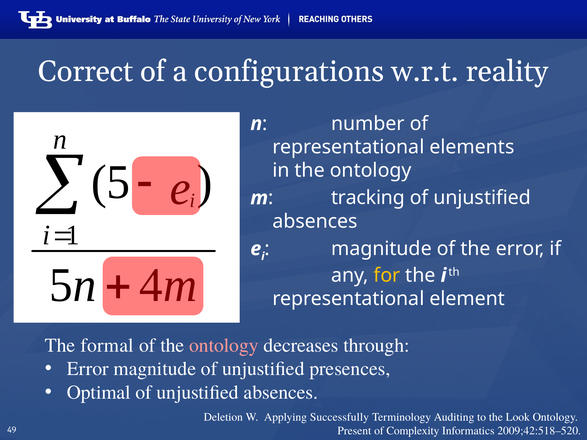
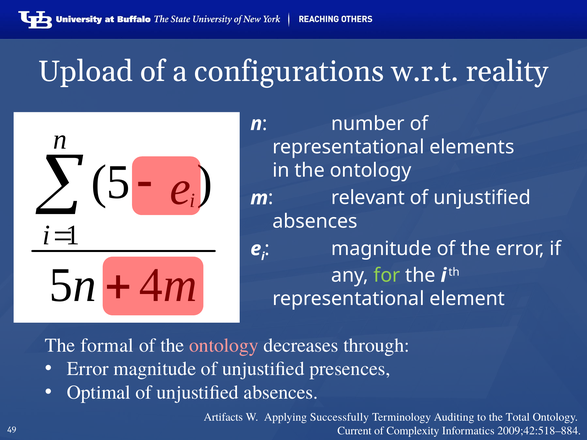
Correct: Correct -> Upload (86, 71)
tracking: tracking -> relevant (368, 198)
for colour: yellow -> light green (387, 276)
Deletion: Deletion -> Artifacts (223, 417)
Look: Look -> Total (518, 417)
Present: Present -> Current (354, 431)
2009;42:518–520: 2009;42:518–520 -> 2009;42:518–884 (539, 431)
